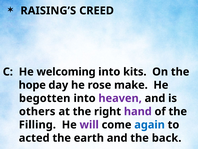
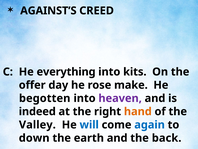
RAISING’S: RAISING’S -> AGAINST’S (48, 11)
welcoming: welcoming -> everything (66, 72)
hope: hope -> offer (32, 85)
others: others -> indeed (37, 111)
hand colour: purple -> orange (138, 111)
Filling: Filling -> Valley (37, 124)
will colour: purple -> blue (89, 124)
acted: acted -> down (34, 138)
